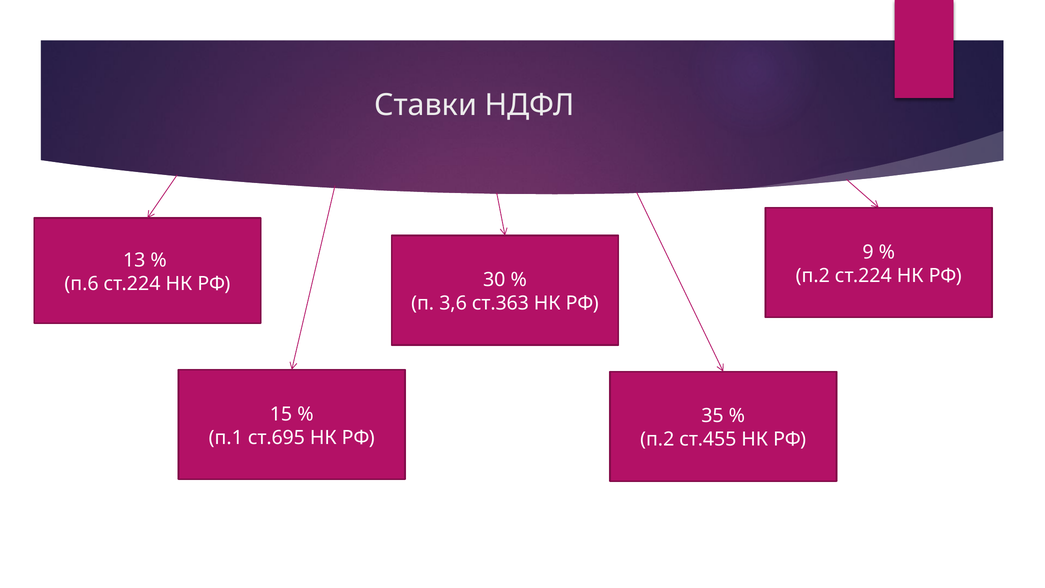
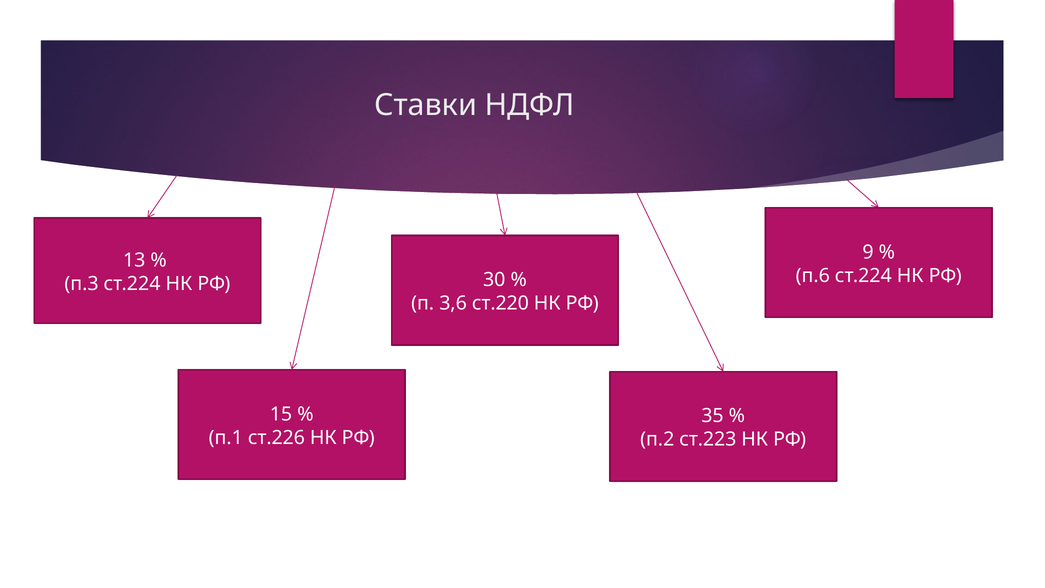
п.2: п.2 -> п.6 (813, 276)
п.6: п.6 -> п.3 (82, 284)
ст.363: ст.363 -> ст.220 (500, 303)
ст.695: ст.695 -> ст.226 (276, 437)
ст.455: ст.455 -> ст.223 (708, 439)
